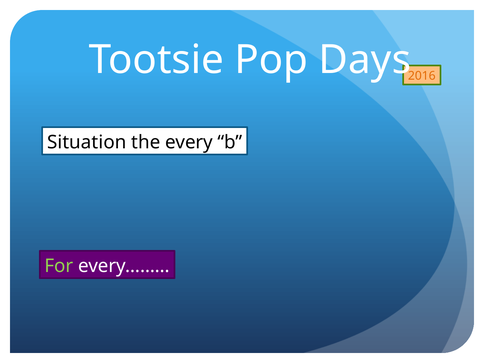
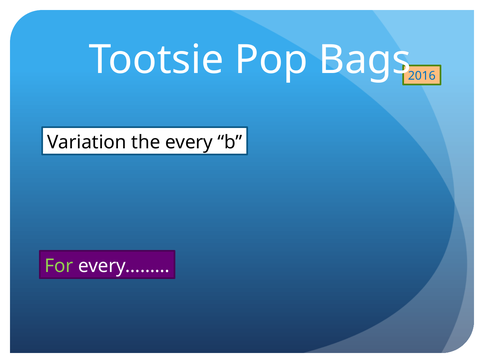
Days: Days -> Bags (365, 60)
2016 colour: orange -> blue (422, 76)
Situation: Situation -> Variation (87, 142)
